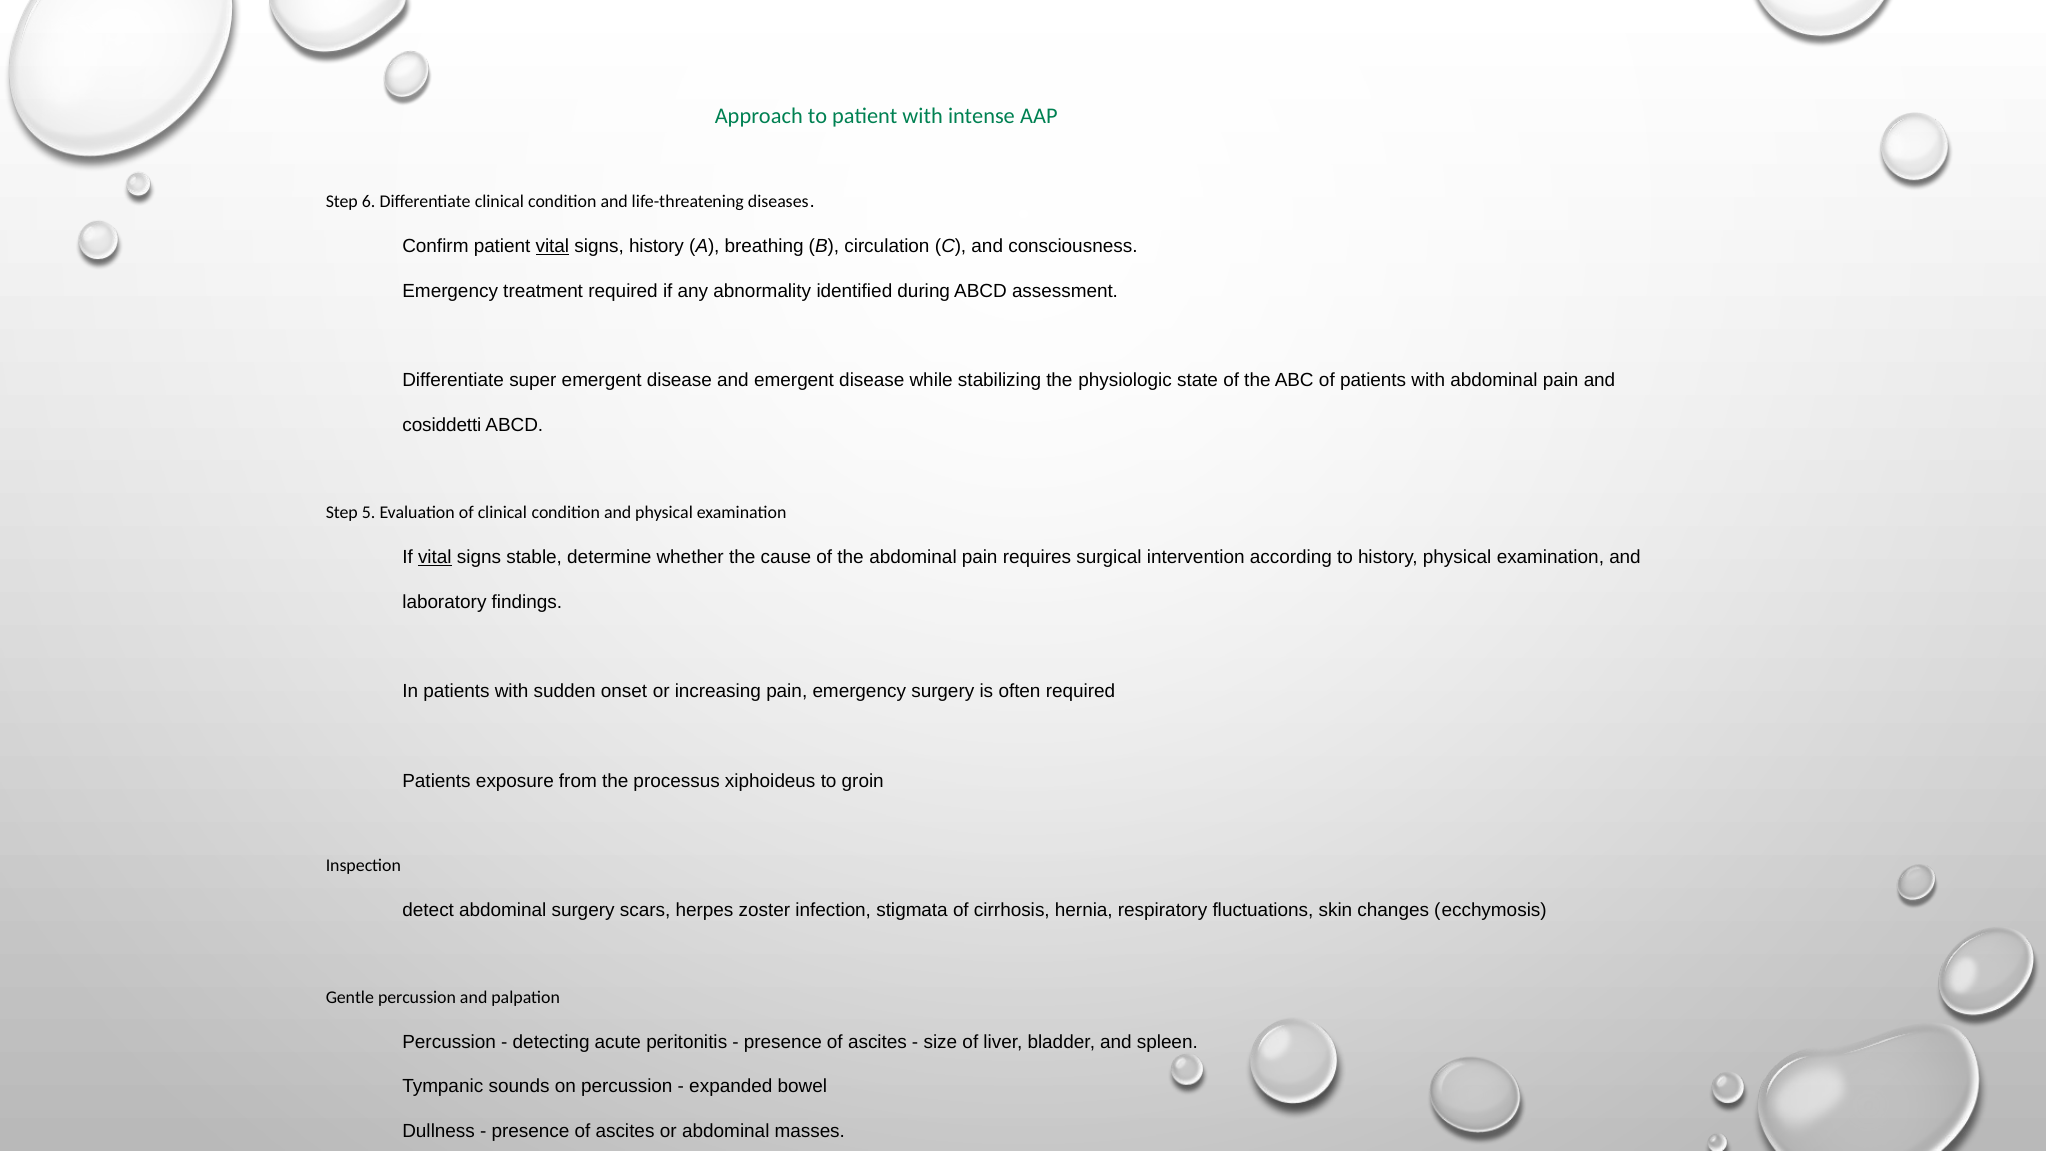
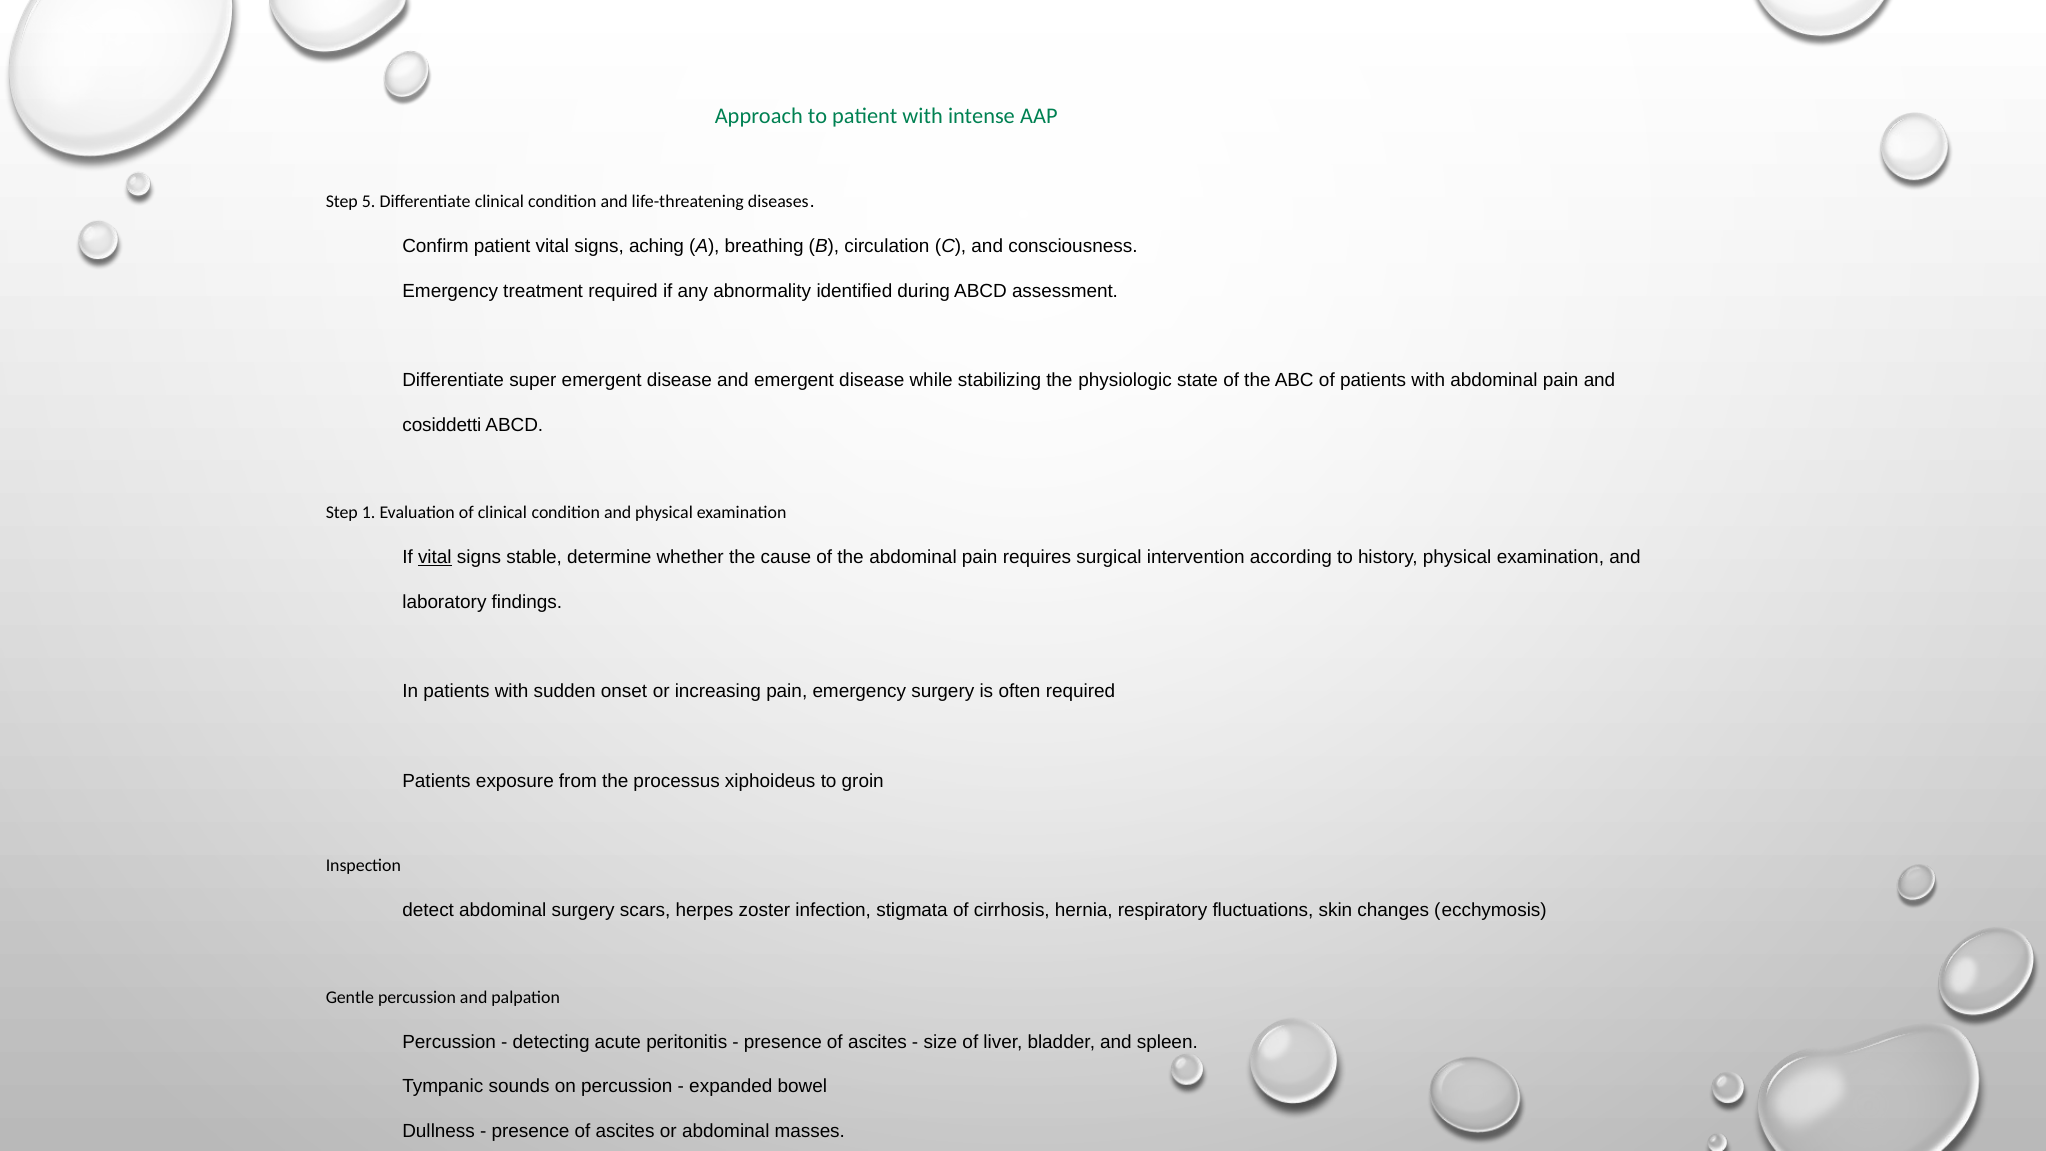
6: 6 -> 5 (369, 201)
vital underline: present -> none (552, 246)
signs history: history -> aching (657, 246)
5: 5 -> 1 (369, 513)
